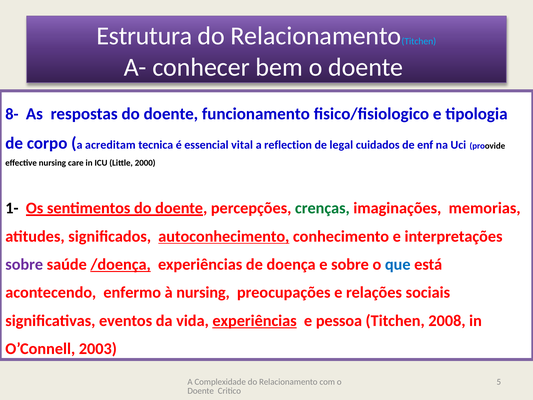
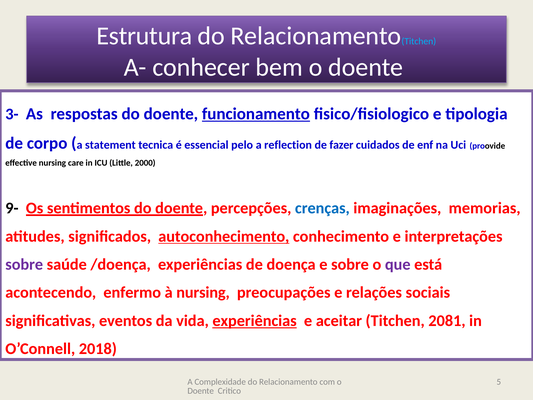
8-: 8- -> 3- (12, 114)
funcionamento underline: none -> present (256, 114)
acreditam: acreditam -> statement (110, 145)
vital: vital -> pelo (242, 145)
legal: legal -> fazer (341, 145)
1-: 1- -> 9- (12, 208)
crenças colour: green -> blue (322, 208)
/doença underline: present -> none (121, 264)
que colour: blue -> purple (398, 264)
pessoa: pessoa -> aceitar (339, 321)
2008: 2008 -> 2081 (447, 321)
2003: 2003 -> 2018 (98, 349)
